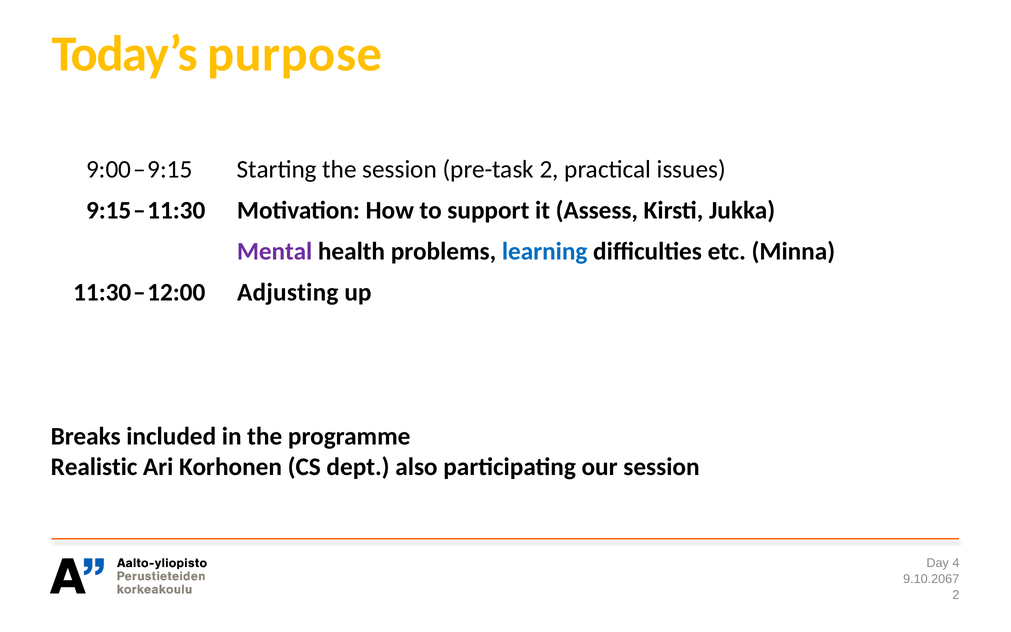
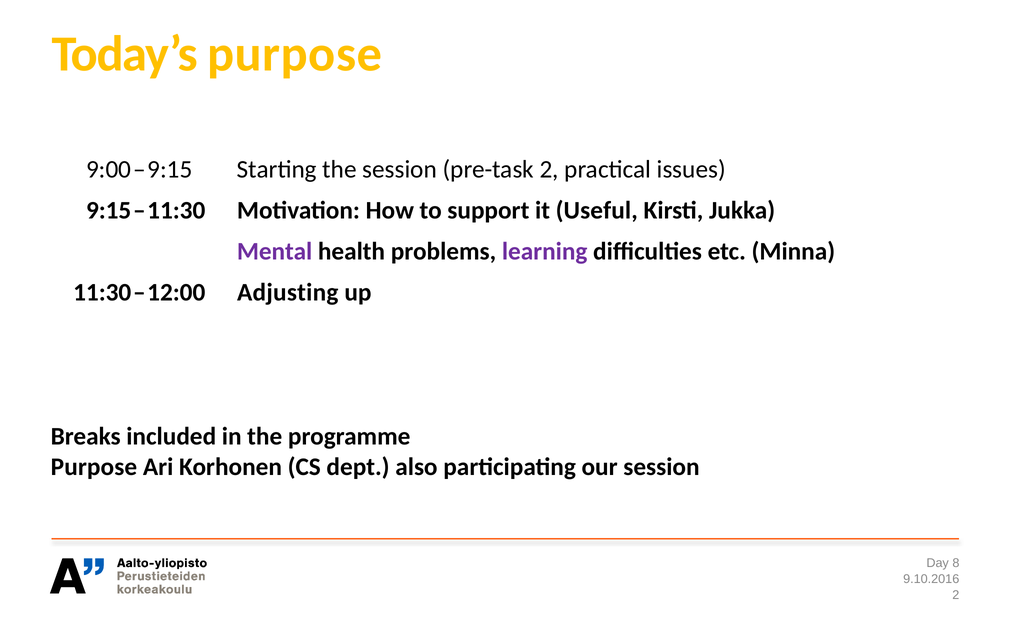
Assess: Assess -> Useful (597, 211)
learning colour: blue -> purple (545, 252)
Realistic: Realistic -> Purpose (94, 467)
4: 4 -> 8 (956, 563)
9.10.2067: 9.10.2067 -> 9.10.2016 (931, 579)
